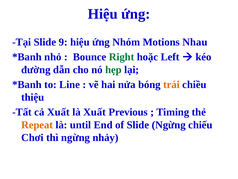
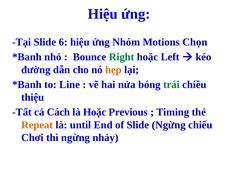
9: 9 -> 6 (63, 42)
Nhau: Nhau -> Chọn (195, 42)
hẹp colour: green -> orange (113, 70)
trái colour: orange -> green (171, 84)
cả Xuất: Xuất -> Cách (58, 112)
là Xuất: Xuất -> Hoặc (95, 112)
